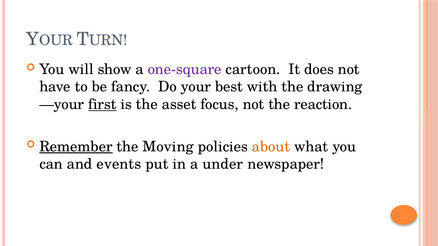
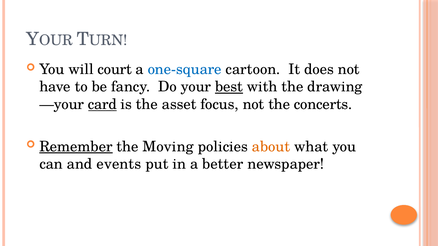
show: show -> court (115, 69)
one-square colour: purple -> blue (185, 69)
best underline: none -> present (229, 87)
first: first -> card (102, 104)
reaction: reaction -> concerts (323, 104)
under: under -> better (223, 164)
